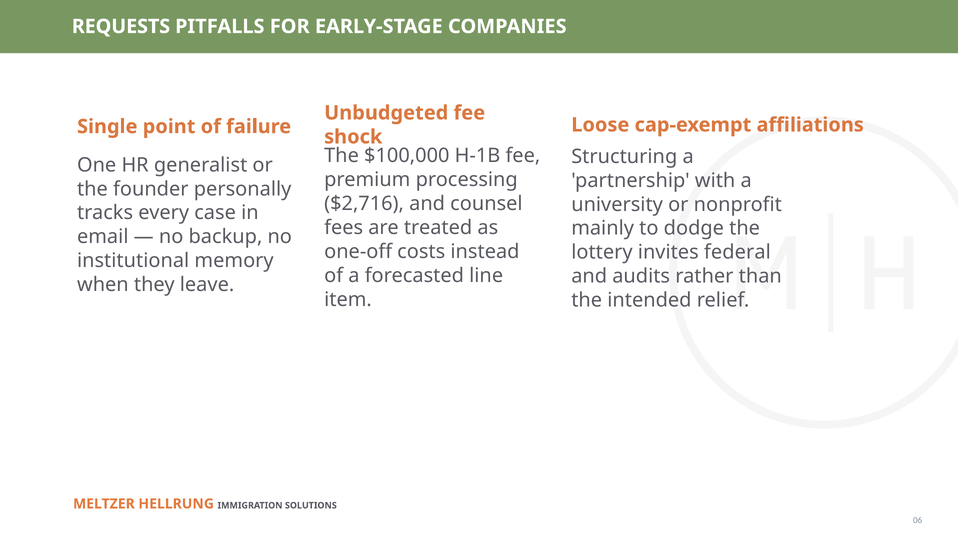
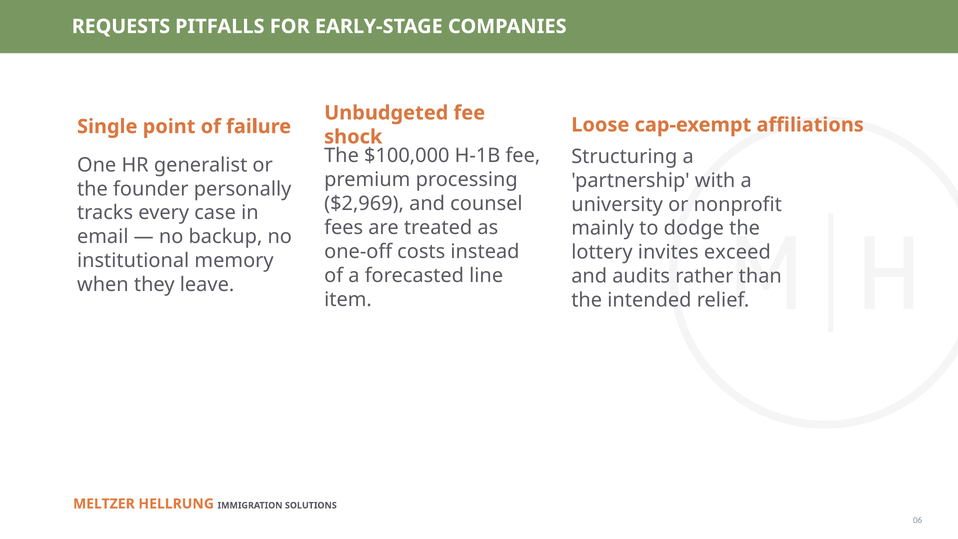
$2,716: $2,716 -> $2,969 (364, 204)
federal: federal -> exceed (737, 252)
